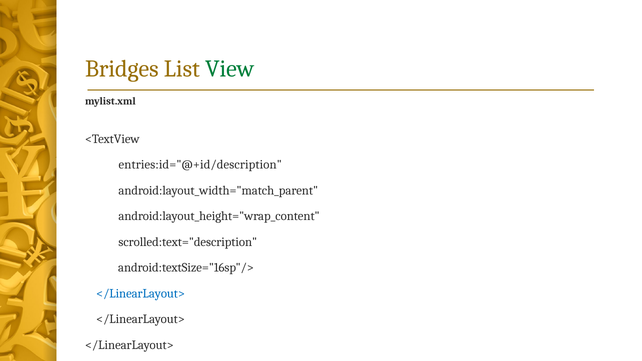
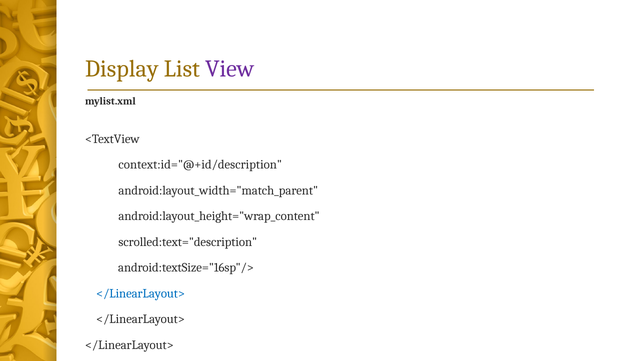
Bridges: Bridges -> Display (122, 69)
View colour: green -> purple (230, 69)
entries:id="@+id/description: entries:id="@+id/description -> context:id="@+id/description (200, 165)
